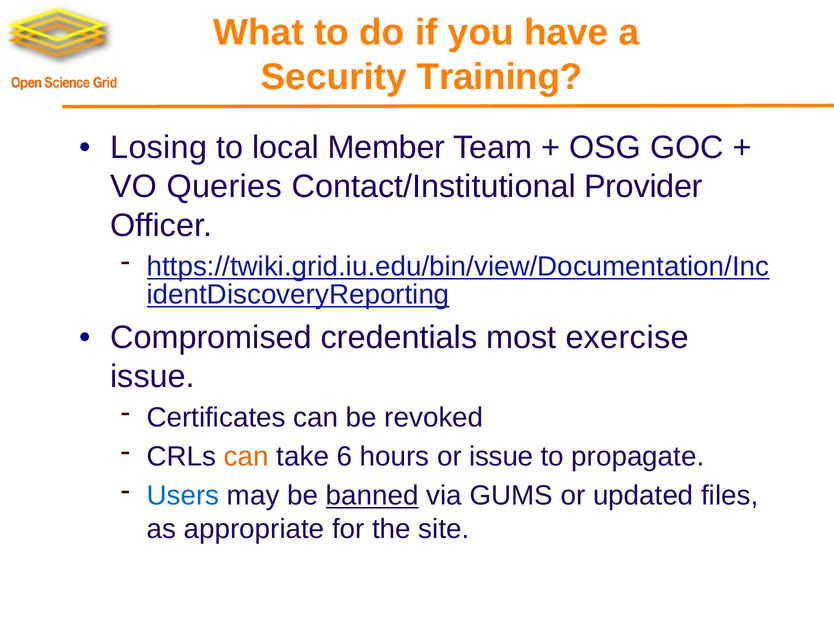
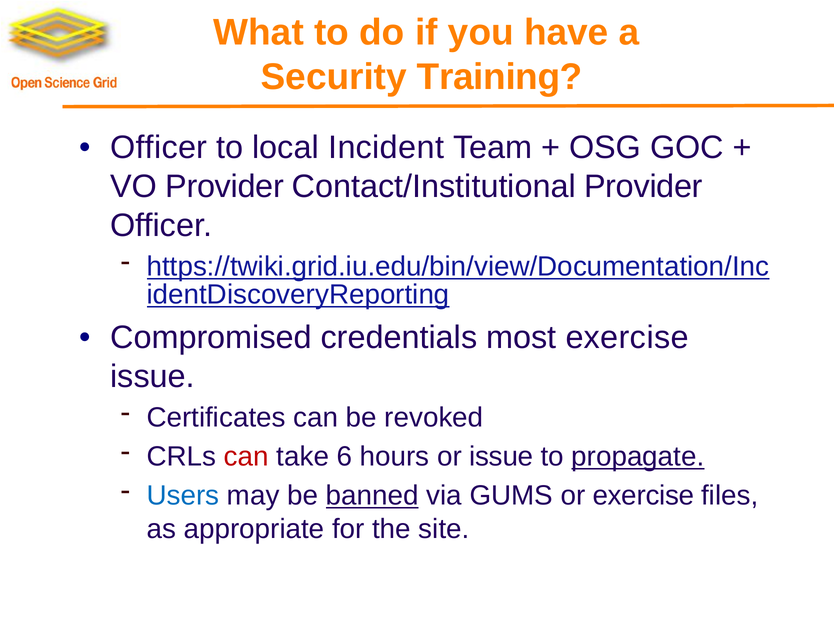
Losing: Losing -> Officer (159, 147)
Member: Member -> Incident (386, 147)
VO Queries: Queries -> Provider (225, 186)
can colour: orange -> red (246, 456)
propagate underline: none -> present (638, 456)
or updated: updated -> exercise (643, 495)
